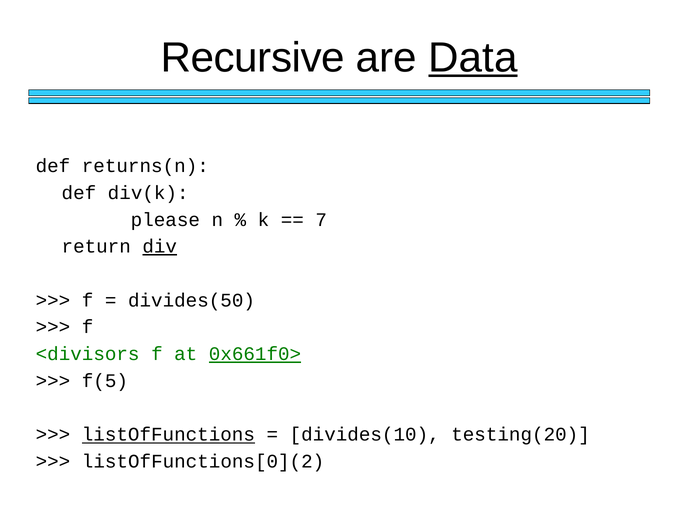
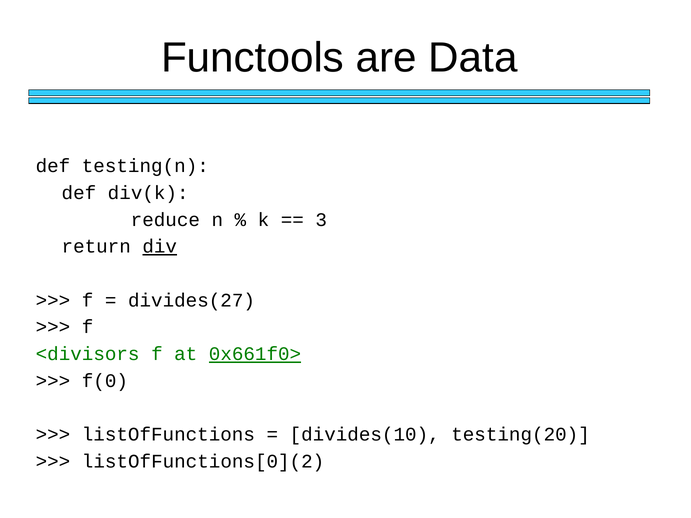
Recursive: Recursive -> Functools (253, 58)
Data underline: present -> none (473, 58)
returns(n: returns(n -> testing(n (145, 166)
please: please -> reduce (165, 220)
7: 7 -> 3 (321, 220)
divides(50: divides(50 -> divides(27 (191, 300)
f(5: f(5 -> f(0 (105, 381)
listOfFunctions underline: present -> none (168, 435)
